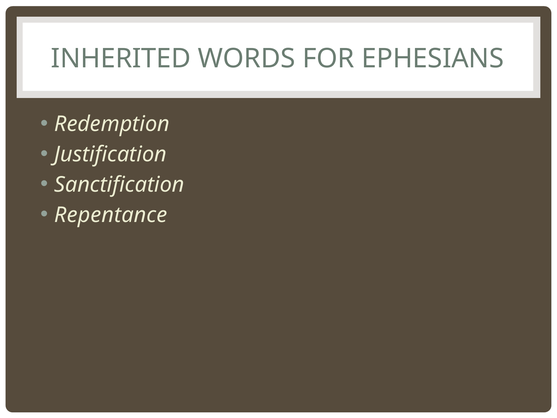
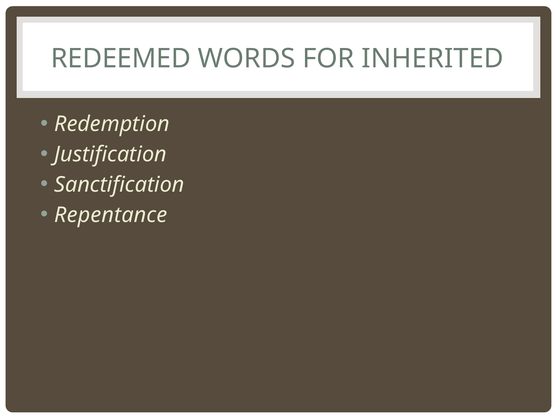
INHERITED: INHERITED -> REDEEMED (121, 58)
EPHESIANS: EPHESIANS -> INHERITED (433, 58)
